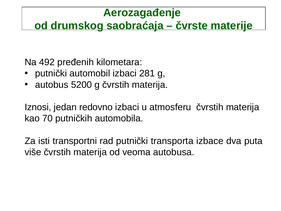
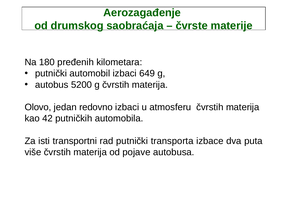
492: 492 -> 180 (47, 62)
281: 281 -> 649 (147, 73)
Iznosi: Iznosi -> Olovo (38, 107)
70: 70 -> 42 (48, 118)
veoma: veoma -> pojave (136, 152)
